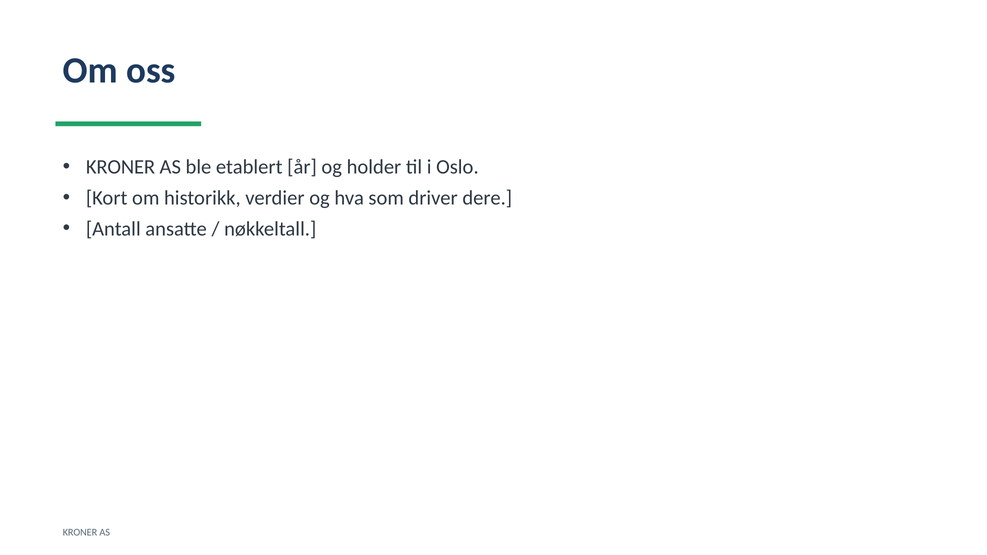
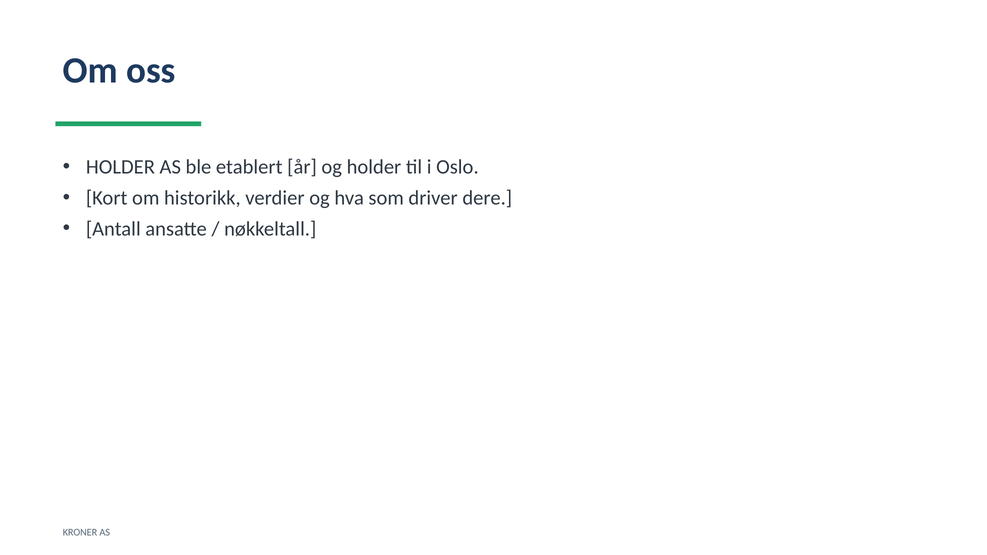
KRONER: KRONER -> HOLDER (120, 167)
